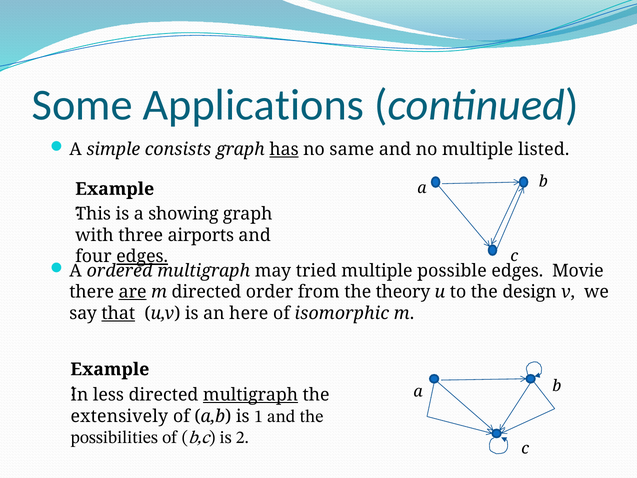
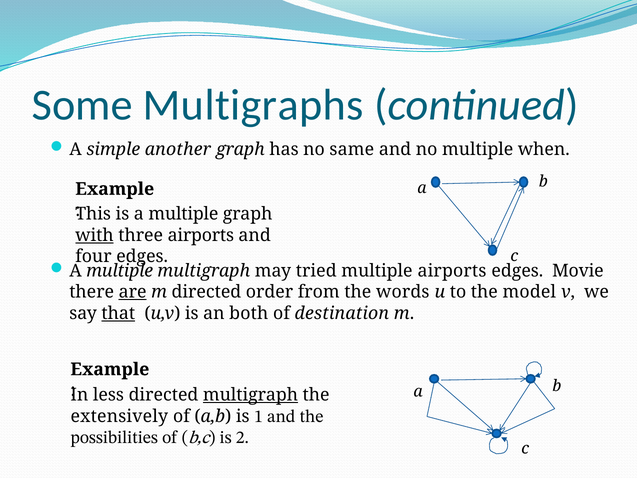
Applications: Applications -> Multigraphs (253, 105)
consists: consists -> another (178, 149)
has underline: present -> none (284, 149)
listed: listed -> when (544, 149)
is a showing: showing -> multiple (183, 214)
with underline: none -> present (94, 235)
edges underline: present -> none (142, 256)
ordered: ordered -> multiple (120, 271)
multiple possible: possible -> airports (452, 271)
theory: theory -> words (403, 292)
design: design -> model (529, 292)
here: here -> both (249, 313)
isomorphic: isomorphic -> destination (342, 313)
